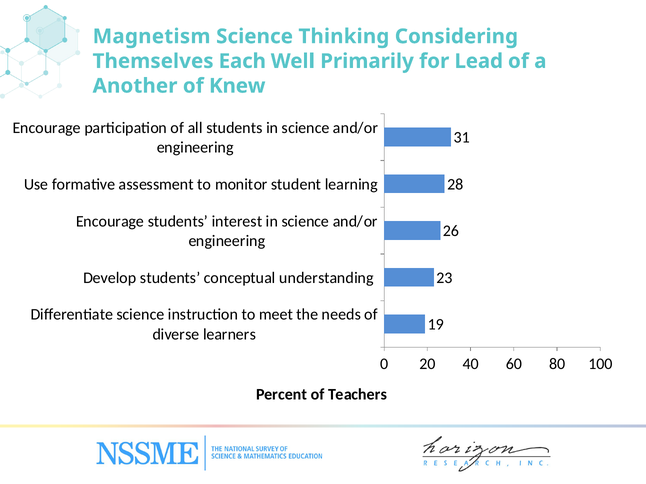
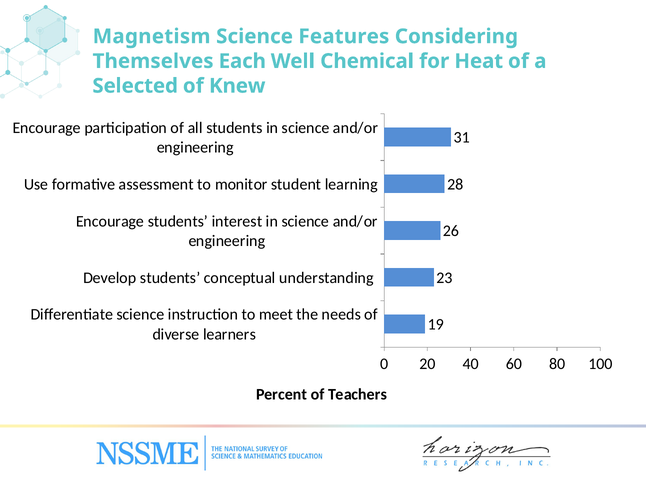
Thinking: Thinking -> Features (344, 36)
Primarily: Primarily -> Chemical (367, 61)
Lead: Lead -> Heat (479, 61)
Another: Another -> Selected (135, 86)
